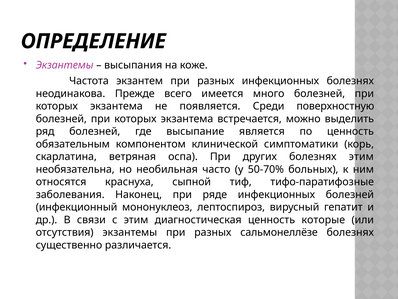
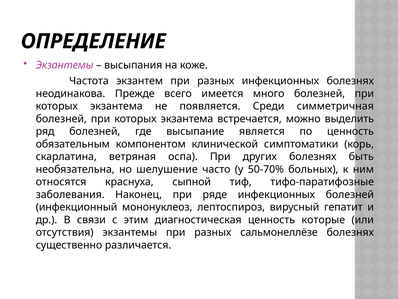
поверхностную: поверхностную -> симметричная (335, 106)
болезнях этим: этим -> быть (361, 156)
необильная: необильная -> шелушение (167, 169)
